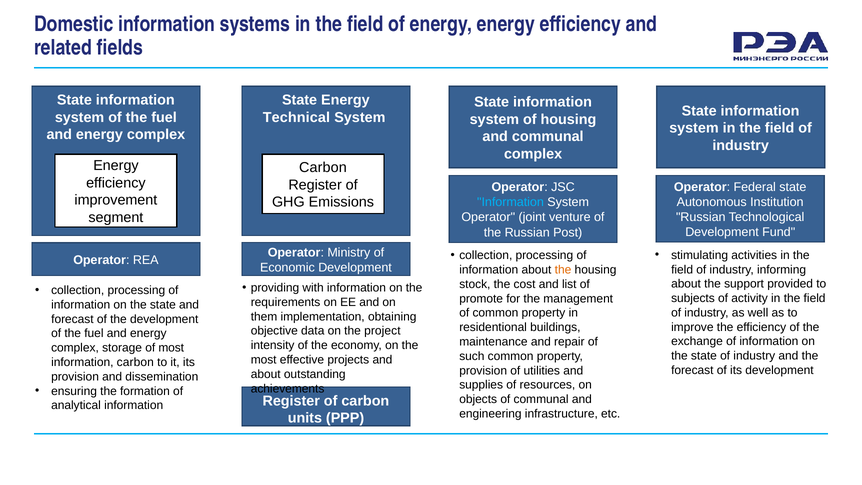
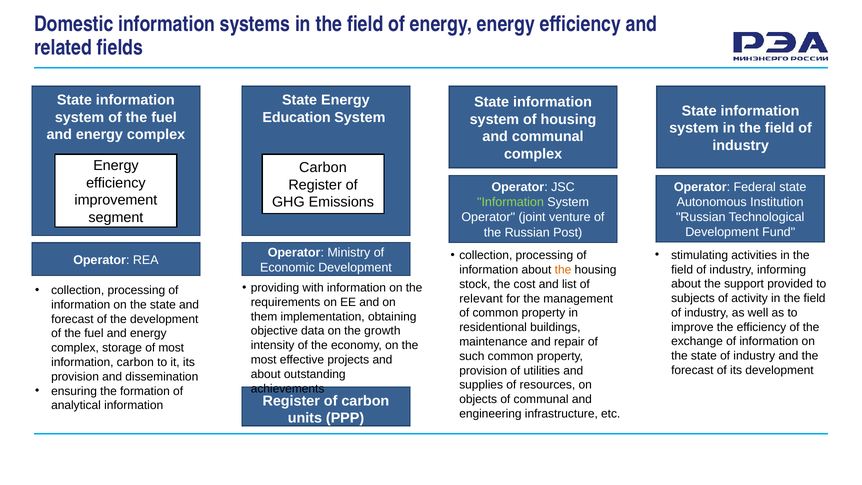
Technical: Technical -> Education (297, 117)
Information colour: light blue -> light green (511, 202)
promote: promote -> relevant (481, 299)
project: project -> growth (382, 331)
